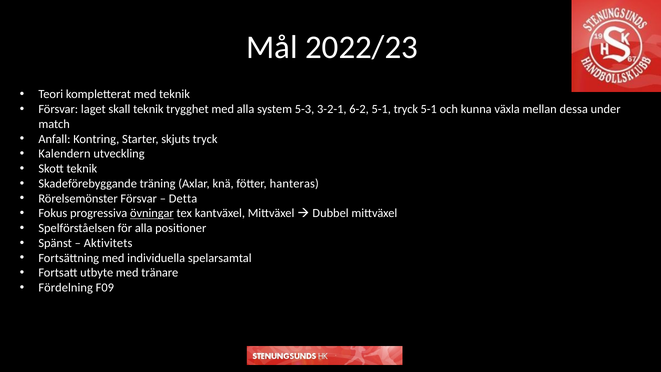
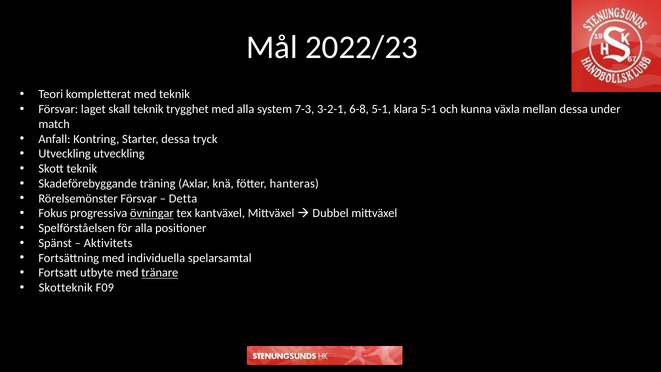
5-3: 5-3 -> 7-3 (305, 109)
6-2: 6-2 -> 6-8 (359, 109)
5-1 tryck: tryck -> klara (406, 109)
Starter skjuts: skjuts -> dessa (176, 139)
Kalendern: Kalendern -> Utveckling (65, 154)
tränare underline: none -> present (160, 273)
Fördelning: Fördelning -> Skotteknik (66, 288)
